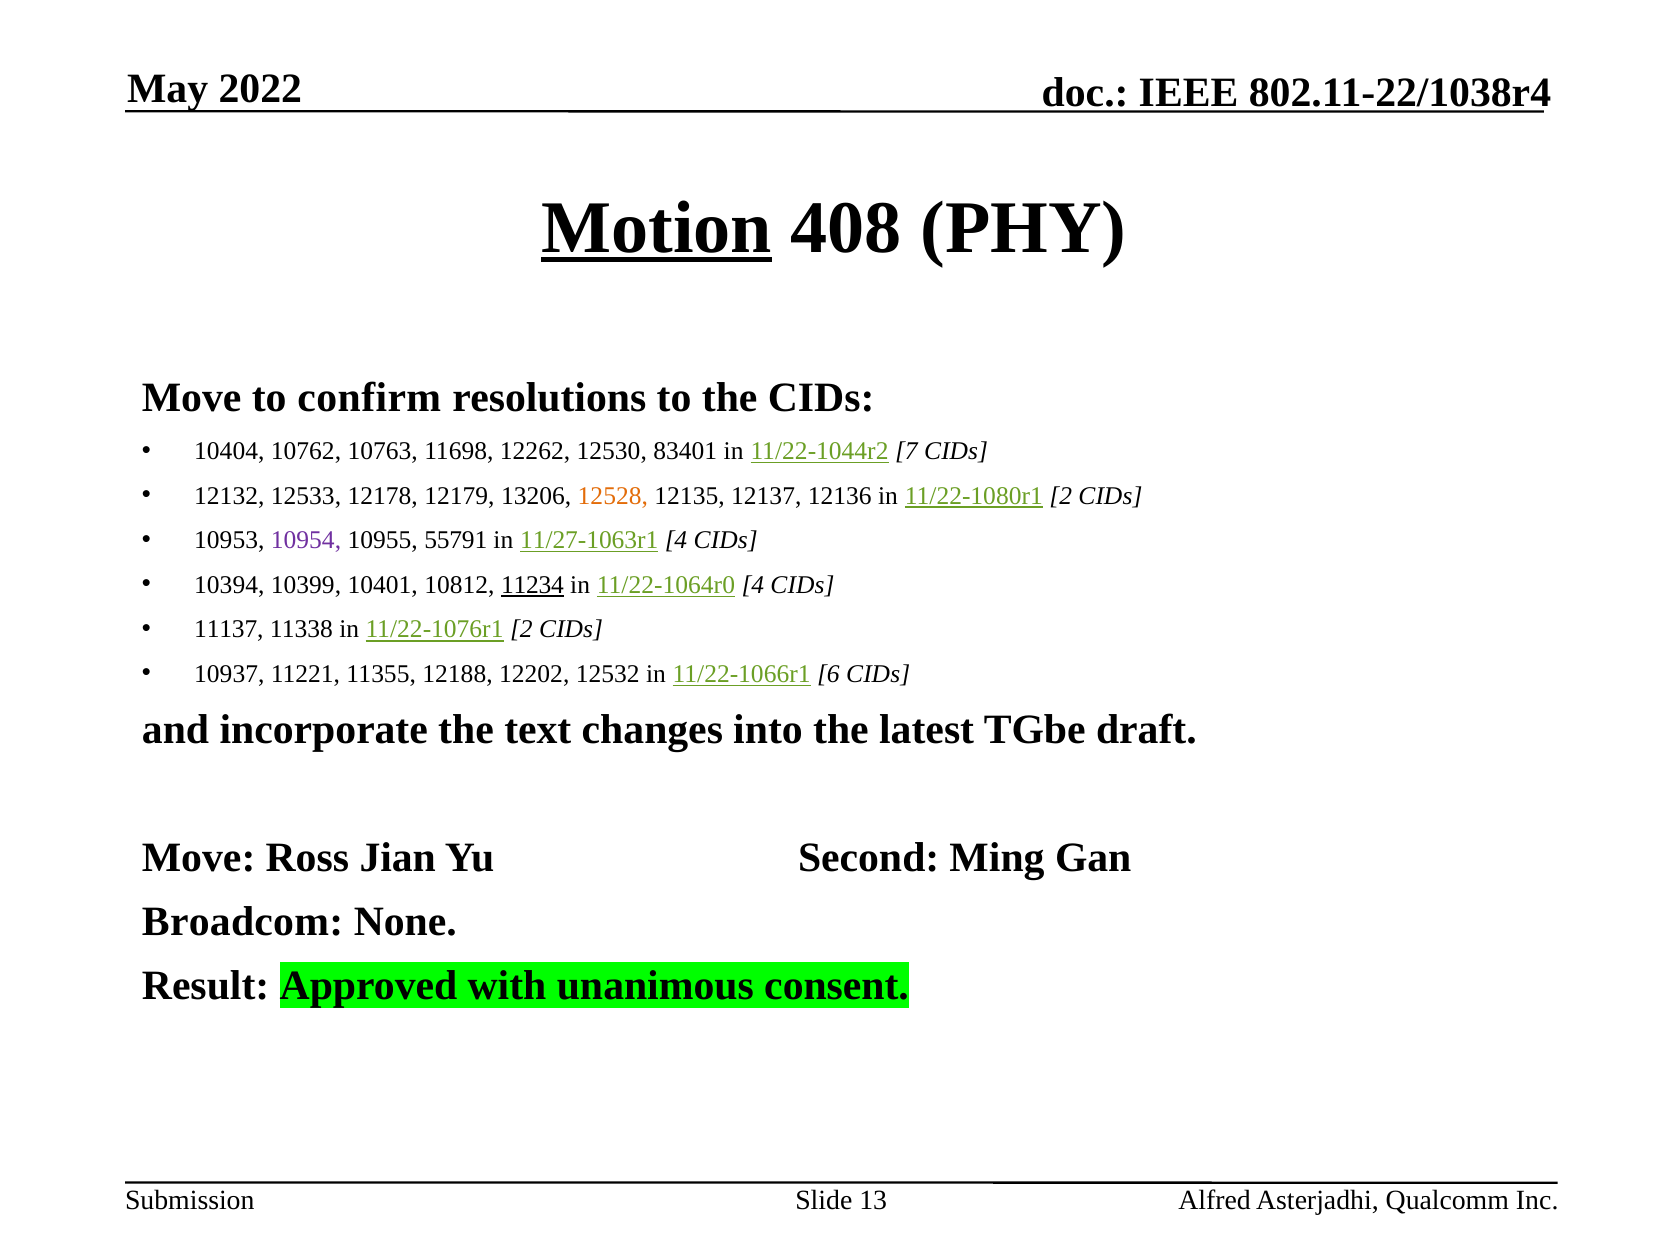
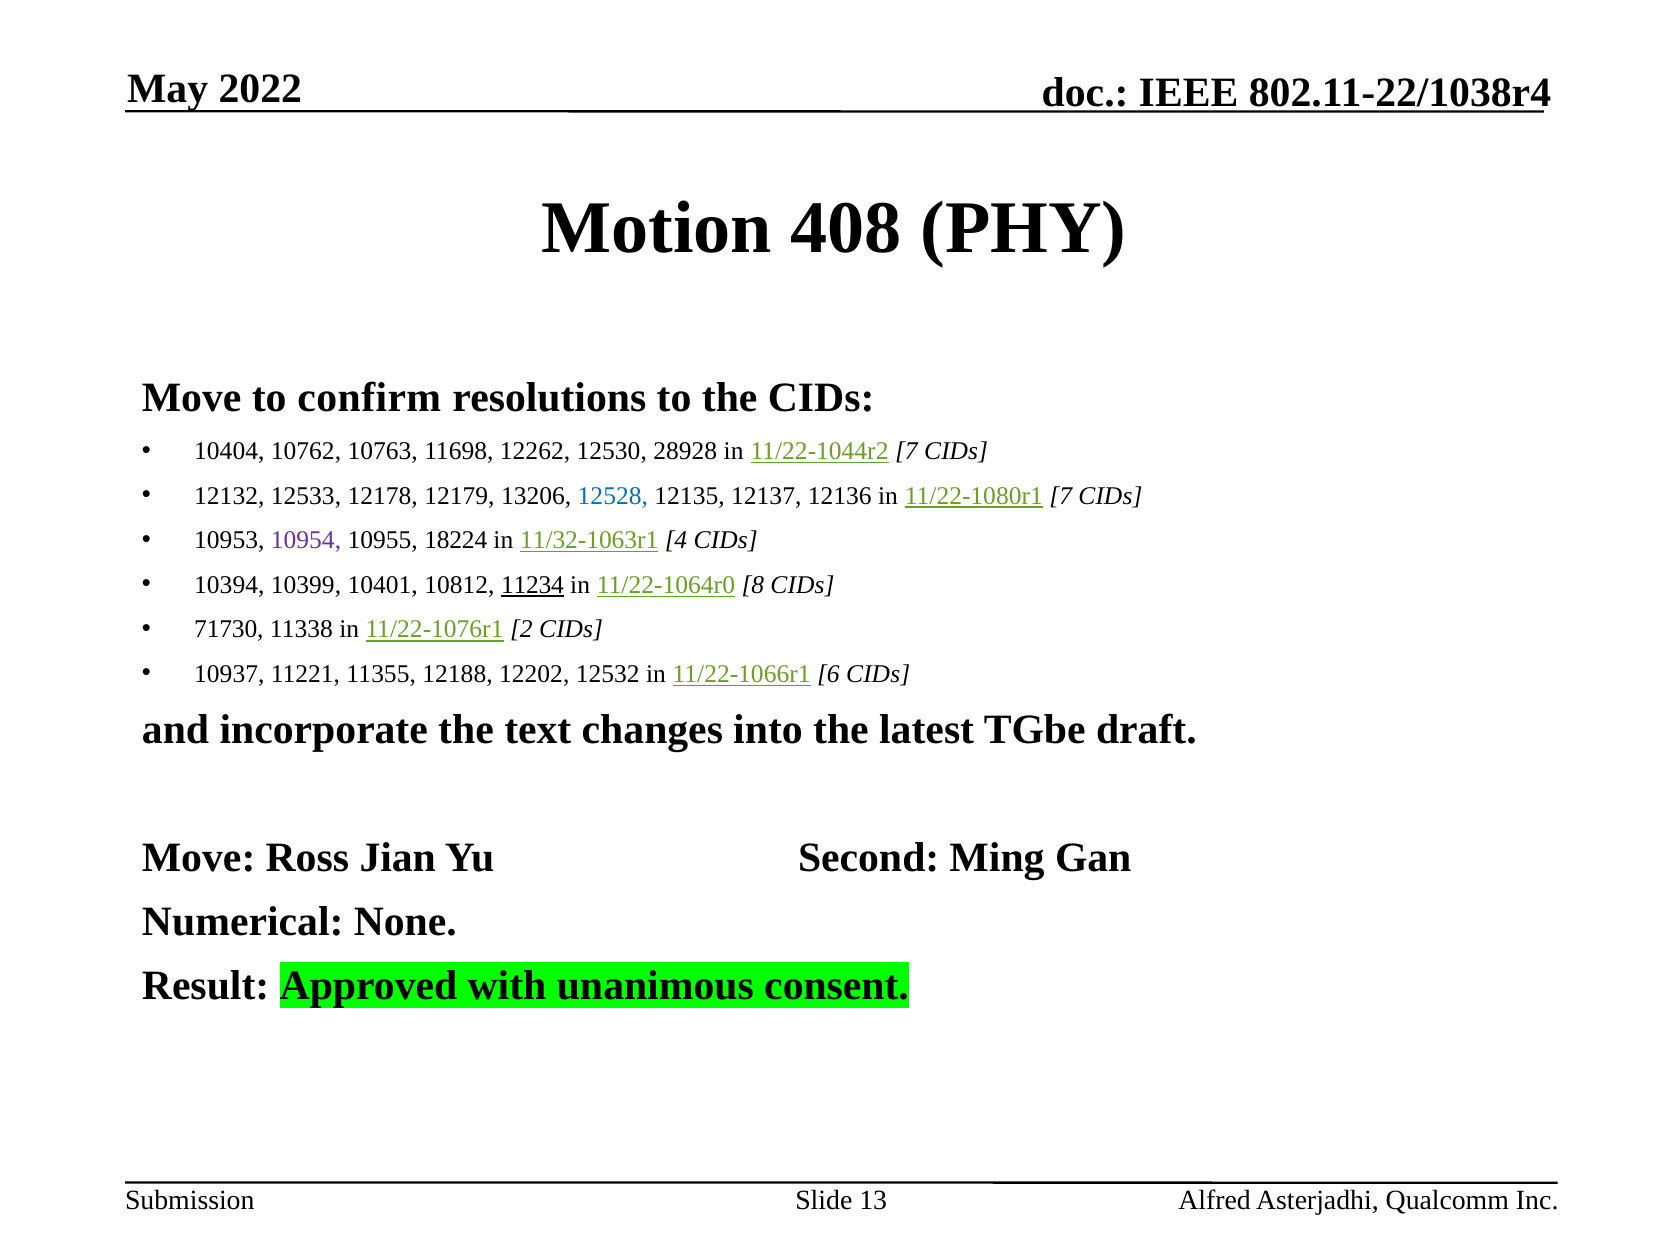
Motion underline: present -> none (657, 228)
83401: 83401 -> 28928 (685, 451)
12528 colour: orange -> blue (613, 496)
11/22-1080r1 2: 2 -> 7 (1061, 496)
55791: 55791 -> 18224 (456, 540)
11/27-1063r1: 11/27-1063r1 -> 11/32-1063r1 (589, 540)
11/22-1064r0 4: 4 -> 8 (753, 585)
11137: 11137 -> 71730 (229, 629)
Broadcom: Broadcom -> Numerical (243, 921)
